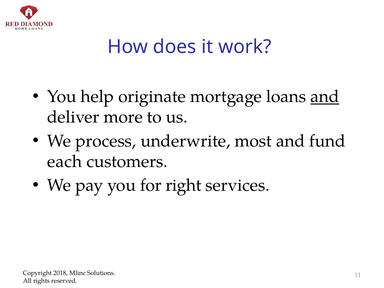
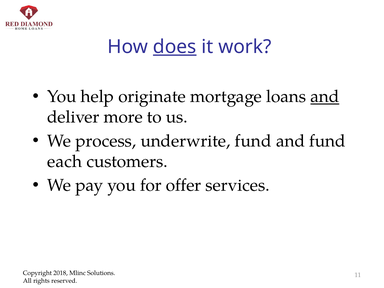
does underline: none -> present (175, 47)
underwrite most: most -> fund (253, 141)
right: right -> offer (184, 185)
